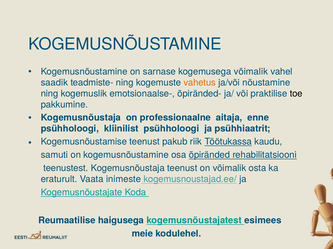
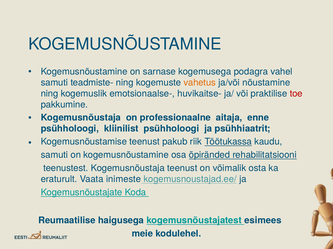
kogemusega võimalik: võimalik -> podagra (251, 72)
saadik: saadik -> samuti (54, 83)
õpiränded-: õpiränded- -> huvikaitse- (199, 94)
toe colour: black -> red (296, 94)
